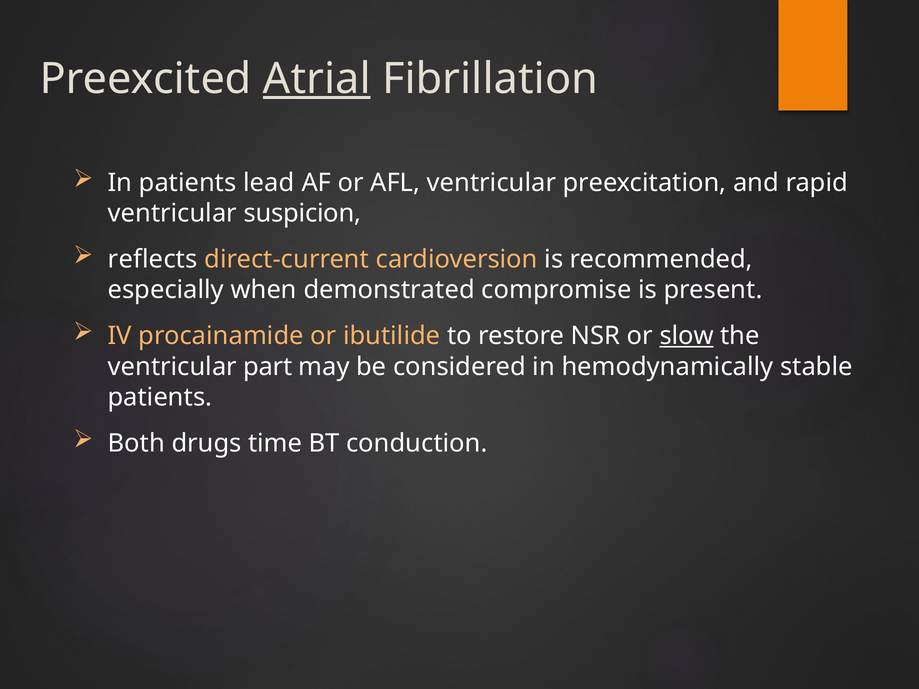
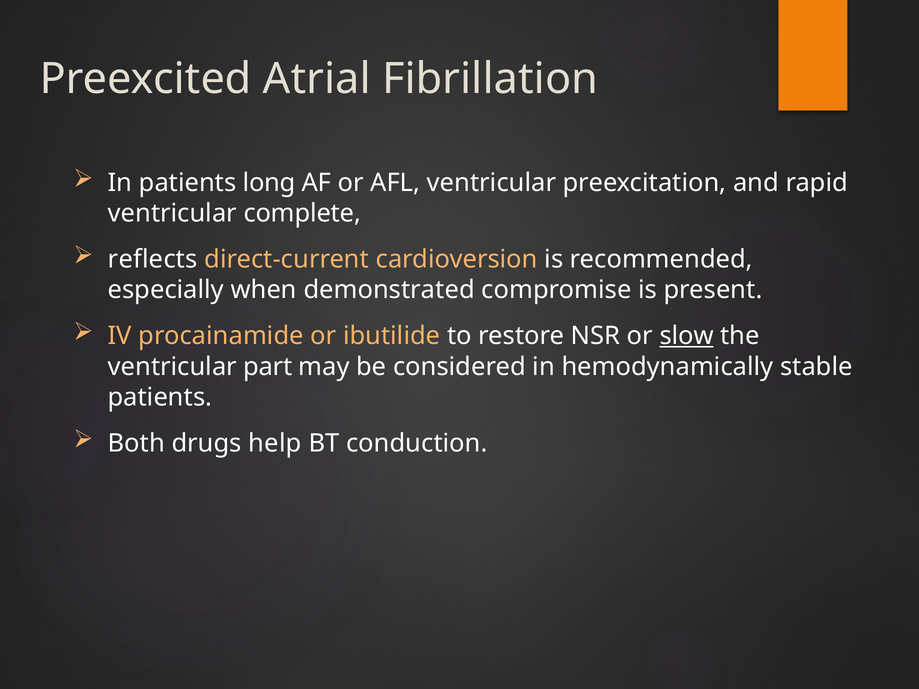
Atrial underline: present -> none (317, 79)
lead: lead -> long (269, 183)
suspicion: suspicion -> complete (302, 213)
time: time -> help (275, 443)
